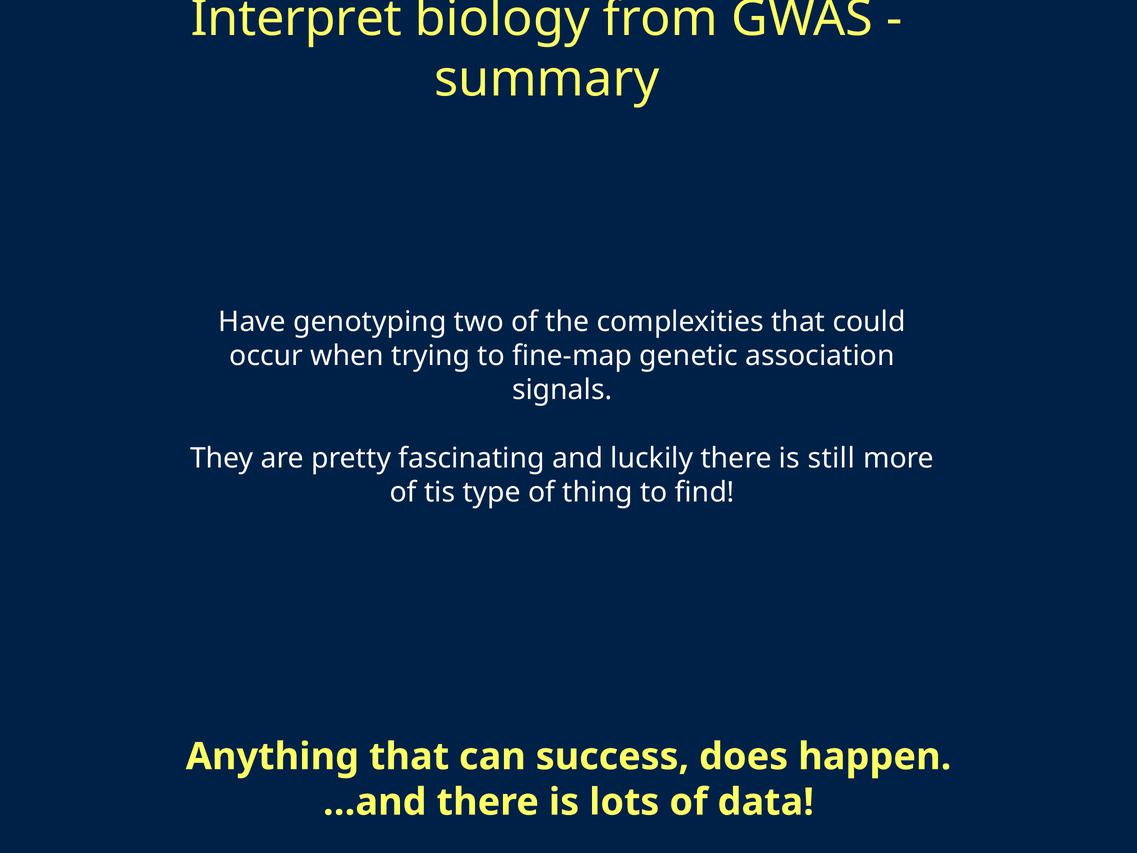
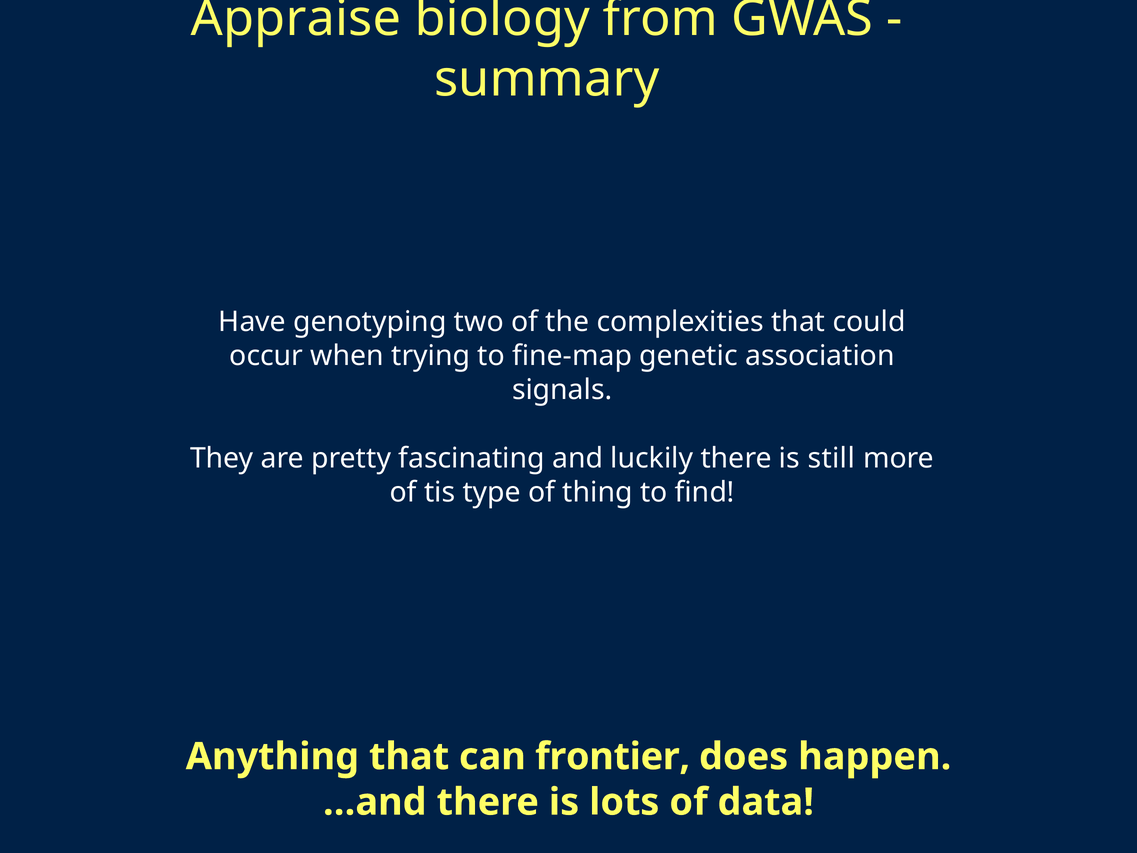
Interpret: Interpret -> Appraise (296, 18)
success: success -> frontier (613, 756)
